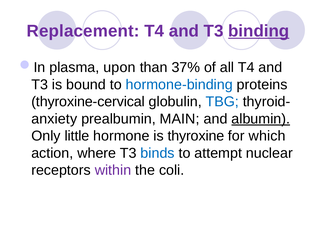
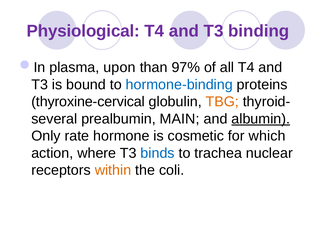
Replacement: Replacement -> Physiological (83, 31)
binding underline: present -> none (259, 31)
37%: 37% -> 97% (186, 67)
TBG colour: blue -> orange (222, 102)
anxiety: anxiety -> several (54, 119)
little: little -> rate (77, 136)
thyroxine: thyroxine -> cosmetic (196, 136)
attempt: attempt -> trachea (218, 153)
within colour: purple -> orange (113, 170)
